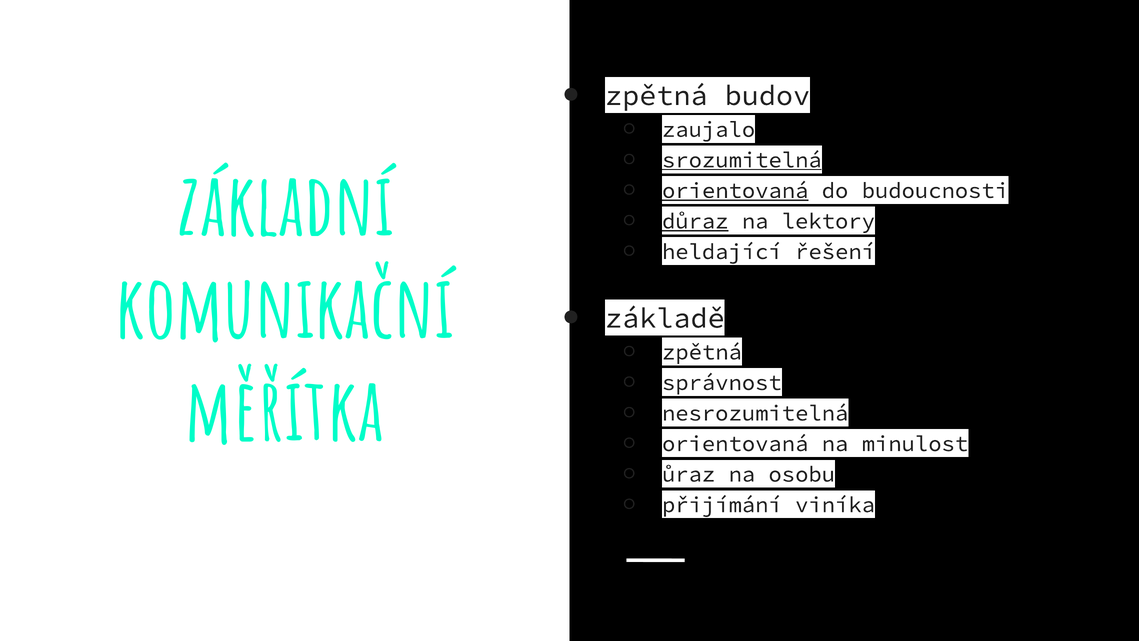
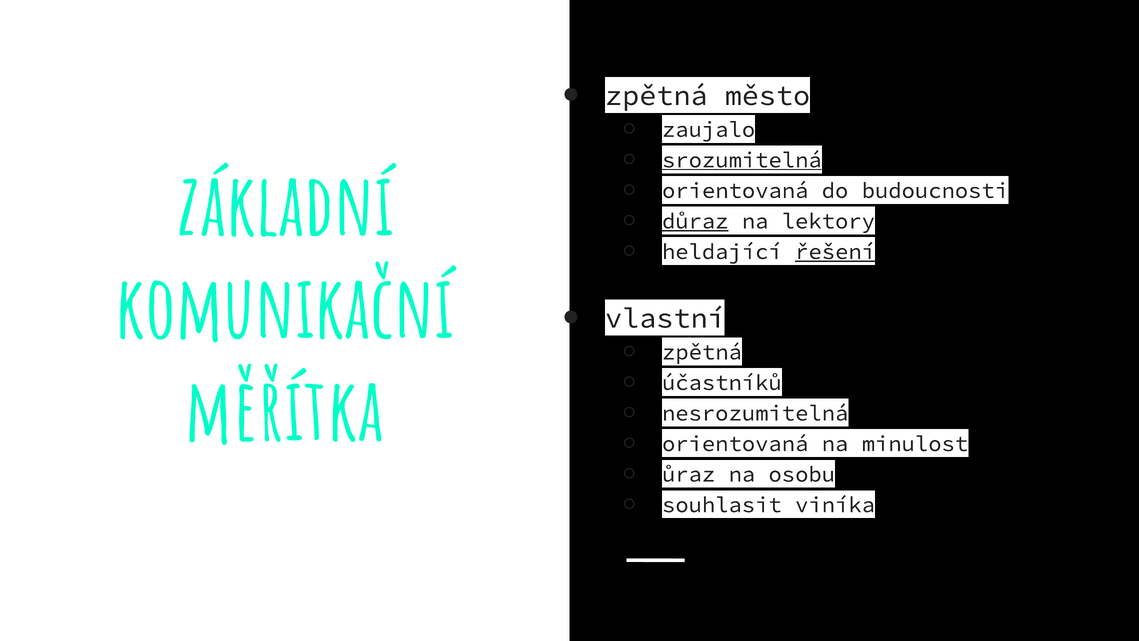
budov: budov -> město (767, 96)
orientovaná underline: present -> none (735, 190)
řešení underline: none -> present (835, 252)
základě: základě -> vlastní (665, 318)
správnost: správnost -> účastníků (722, 382)
přijímání: přijímání -> souhlasit (722, 505)
